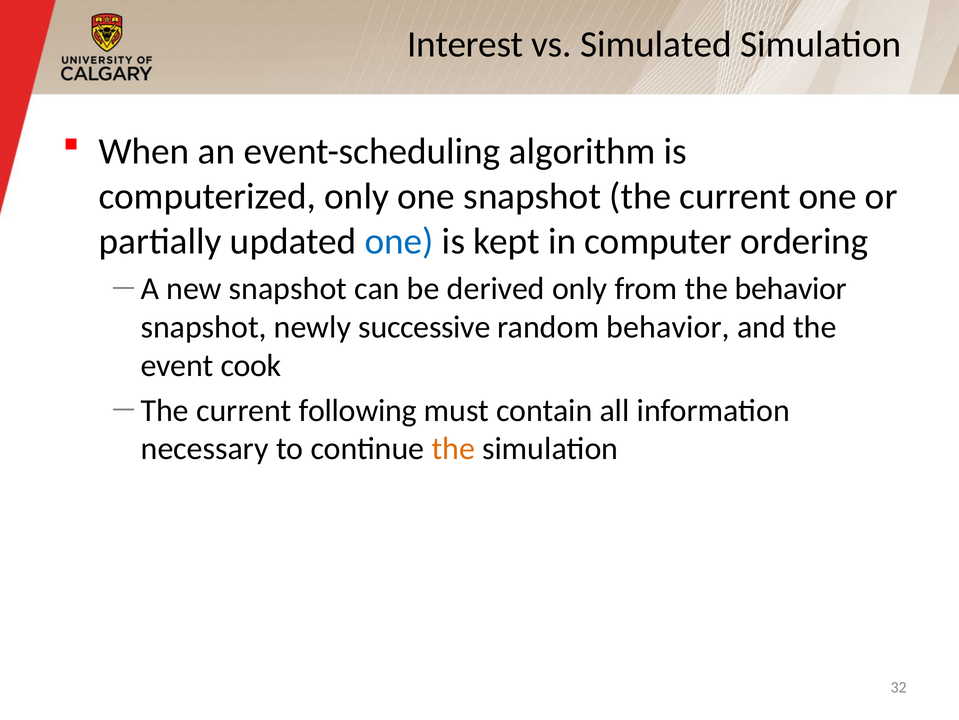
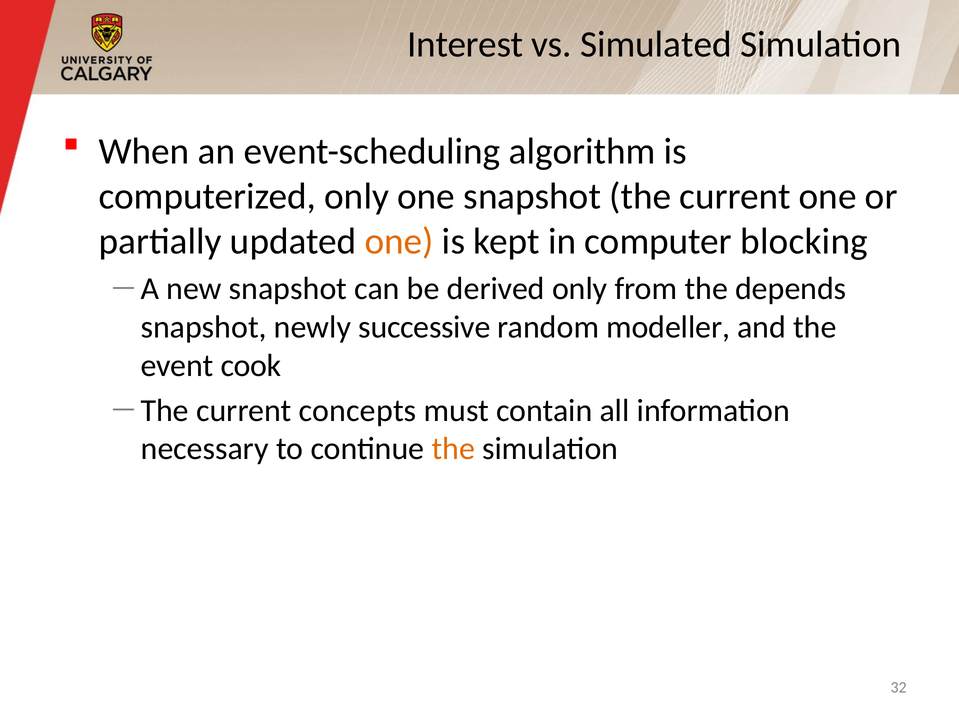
one colour: blue -> orange (399, 241)
ordering: ordering -> blocking (804, 241)
the behavior: behavior -> depends (791, 289)
random behavior: behavior -> modeller (668, 327)
following: following -> concepts (357, 410)
